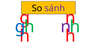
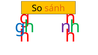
sánh colour: purple -> orange (55, 8)
